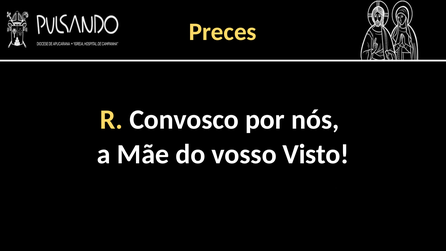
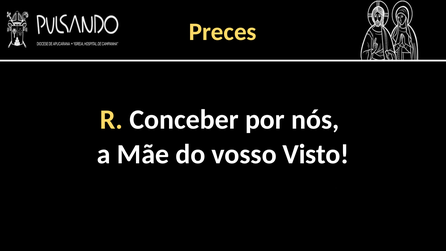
Convosco: Convosco -> Conceber (184, 120)
